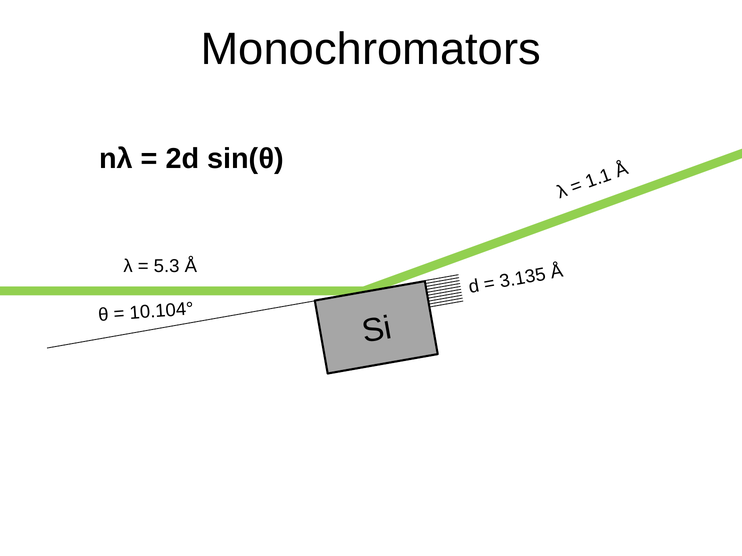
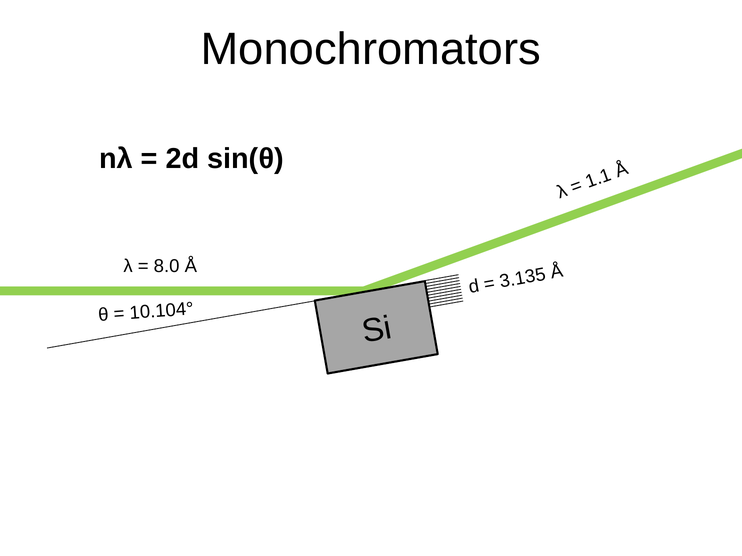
5.3: 5.3 -> 8.0 (167, 266)
